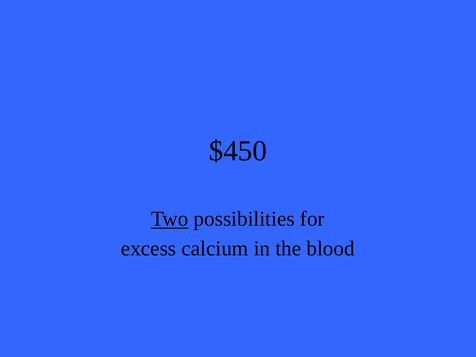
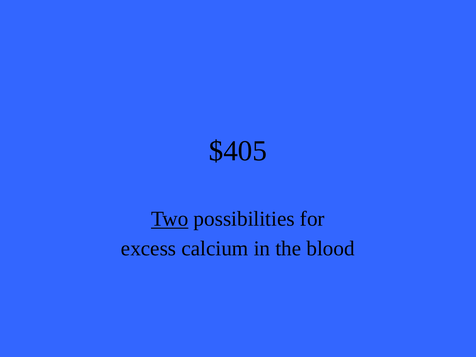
$450: $450 -> $405 (238, 151)
